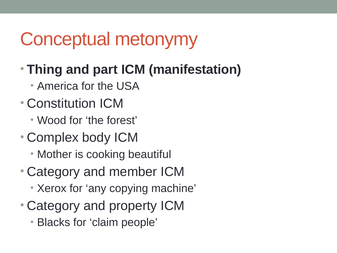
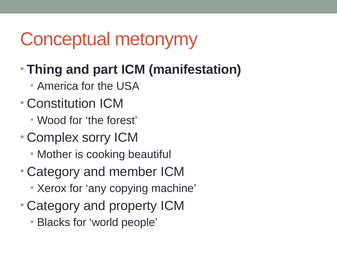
body: body -> sorry (96, 138)
claim: claim -> world (104, 222)
